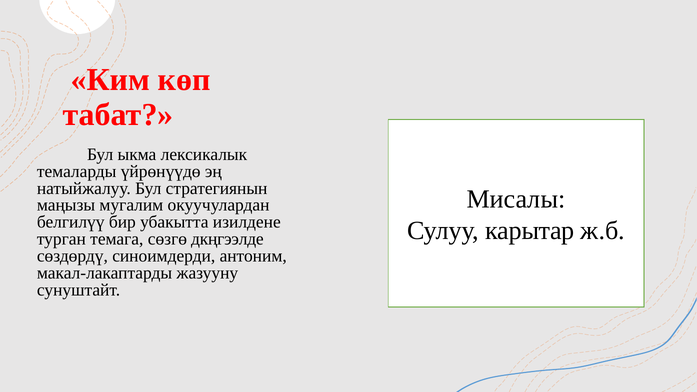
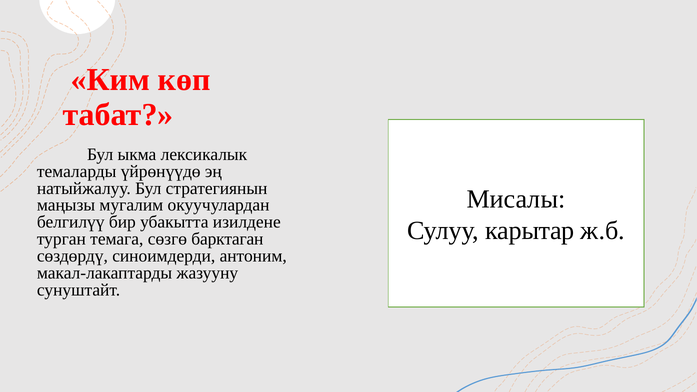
дкңгээлде: дкңгээлде -> барктаган (227, 239)
